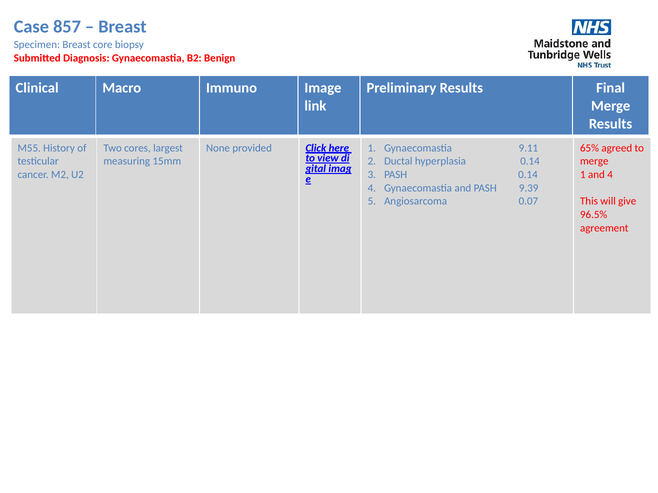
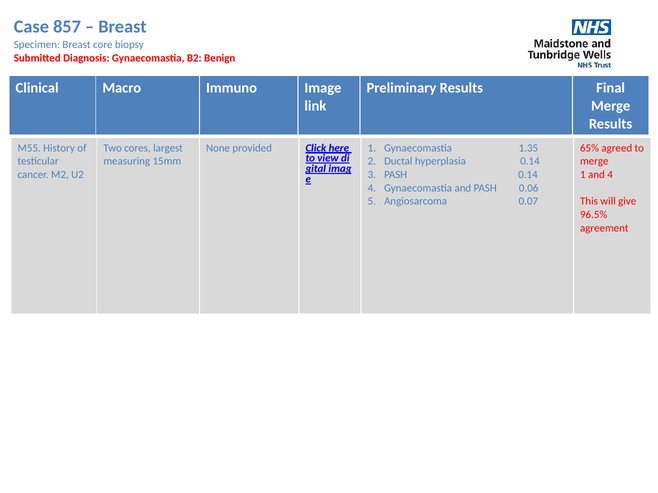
9.11: 9.11 -> 1.35 (528, 148)
9.39: 9.39 -> 0.06 (529, 188)
